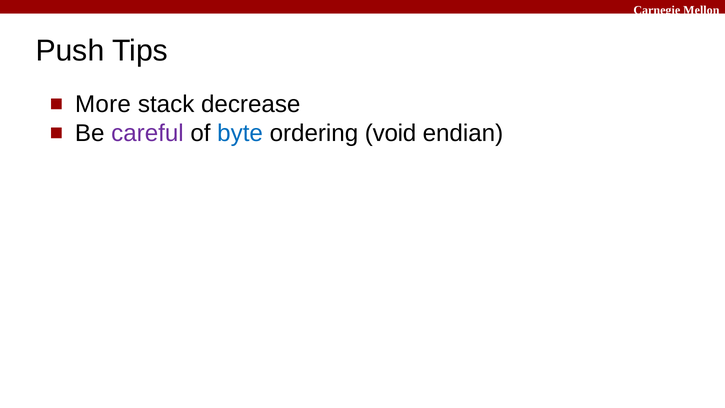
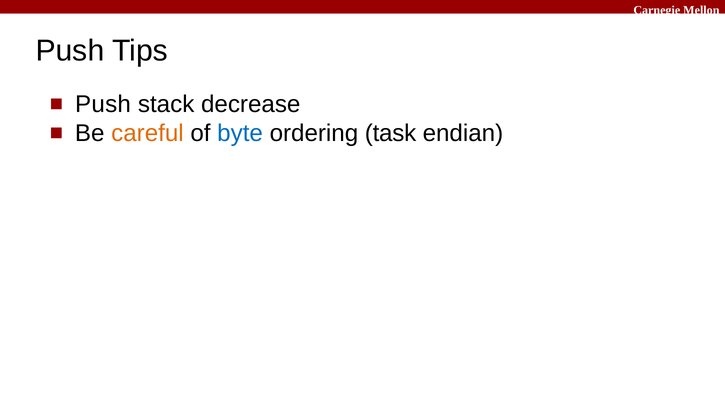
More: More -> Push (103, 104)
careful colour: purple -> orange (147, 133)
void: void -> task (391, 133)
